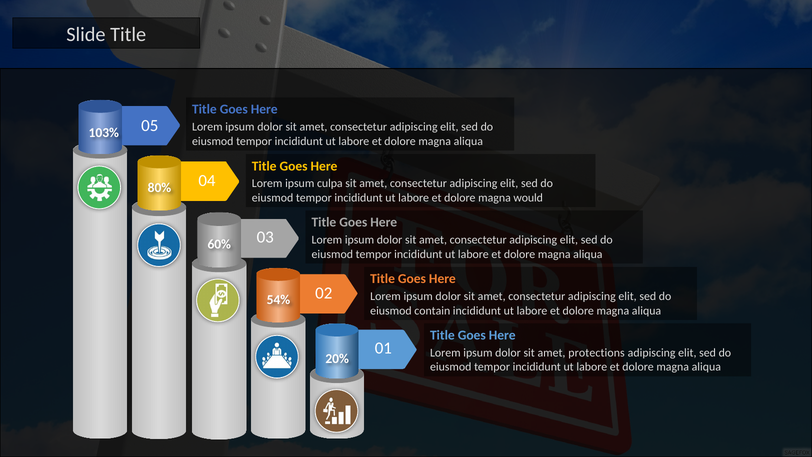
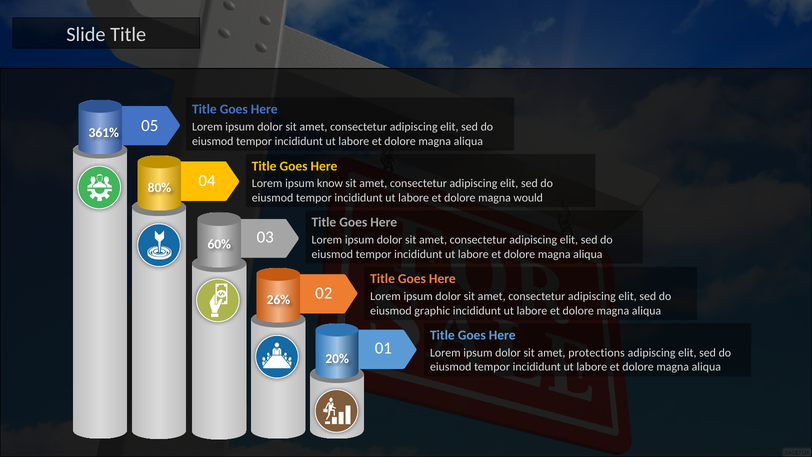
103%: 103% -> 361% (104, 133)
culpa: culpa -> know (330, 183)
54%: 54% -> 26% (278, 300)
contain: contain -> graphic (432, 311)
